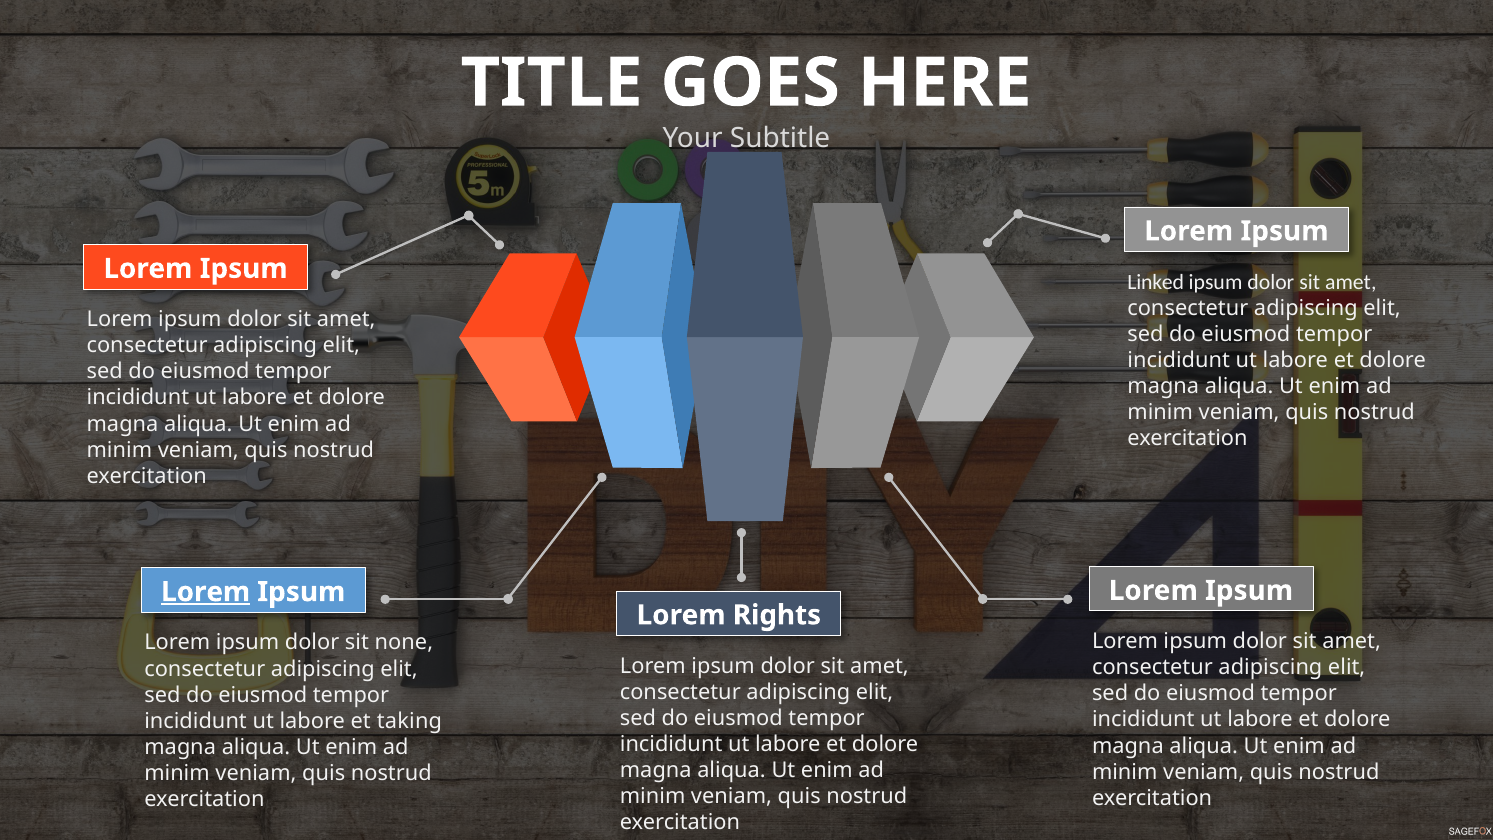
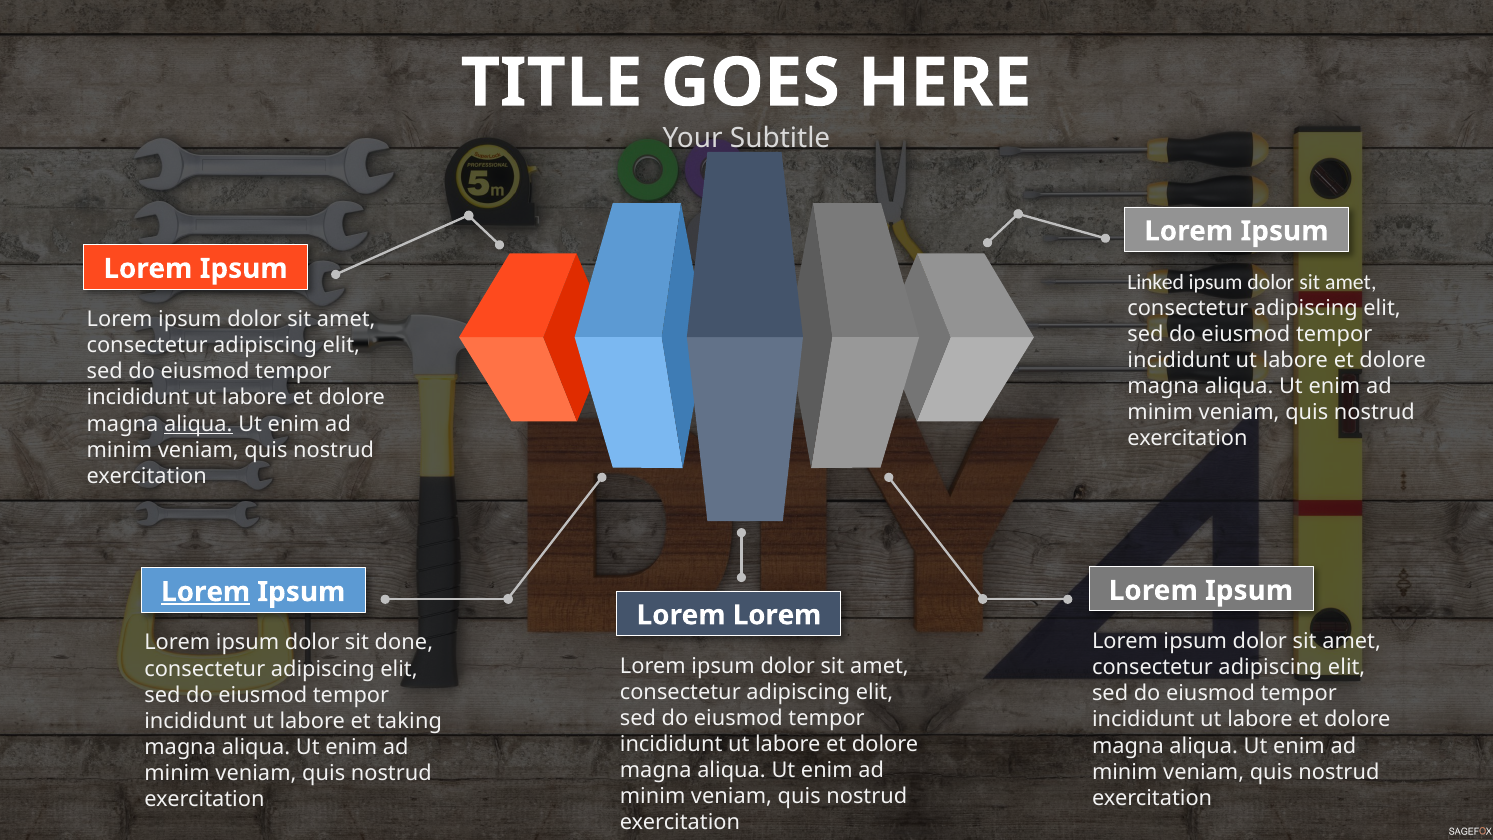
aliqua underline: none -> present (198, 424)
Rights: Rights -> Lorem (777, 615)
none: none -> done (404, 643)
